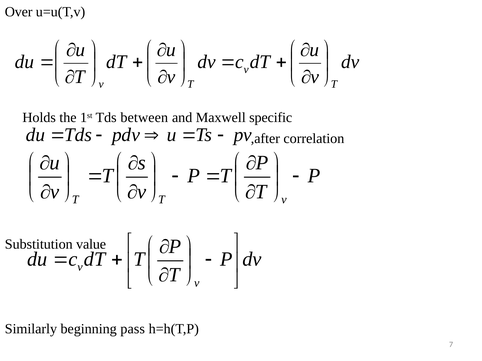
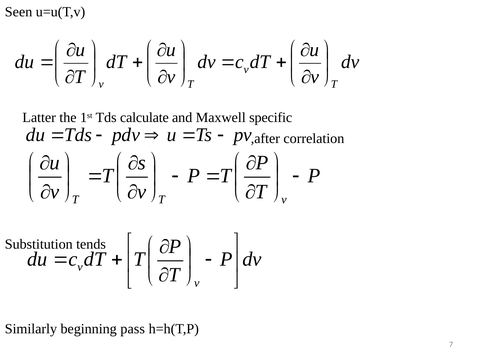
Over: Over -> Seen (19, 12)
Holds: Holds -> Latter (39, 118)
between: between -> calculate (144, 118)
value: value -> tends (91, 245)
